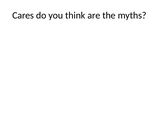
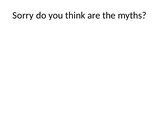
Cares: Cares -> Sorry (23, 15)
